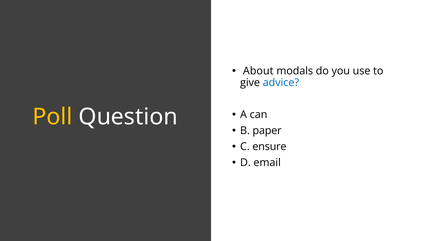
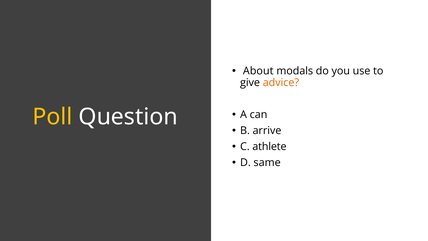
advice colour: blue -> orange (281, 83)
paper: paper -> arrive (267, 131)
ensure: ensure -> athlete (269, 147)
email: email -> same (267, 163)
